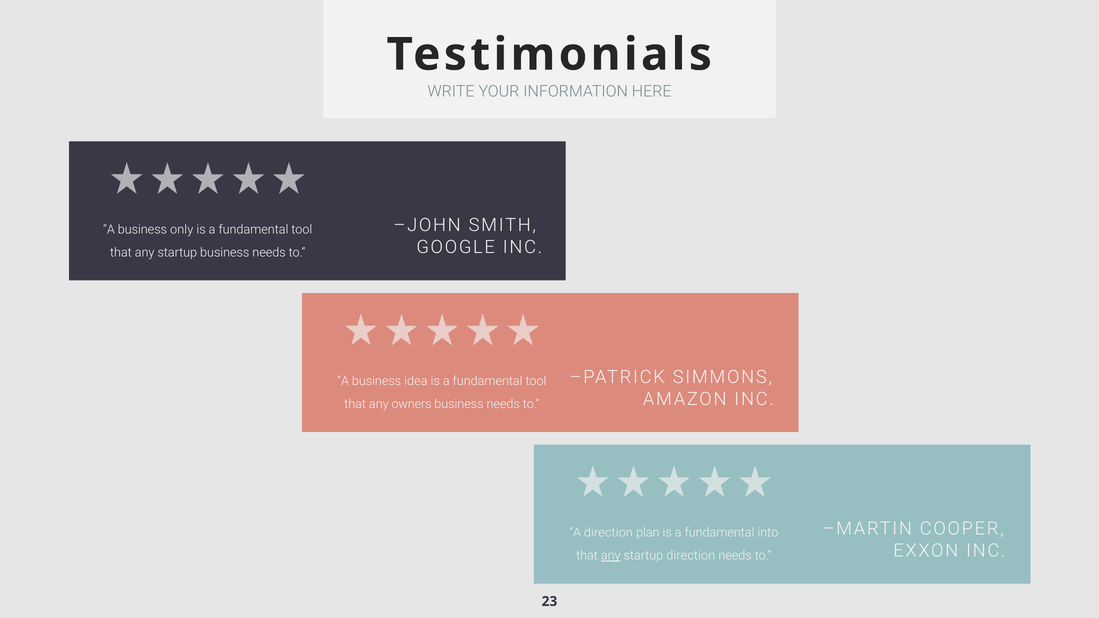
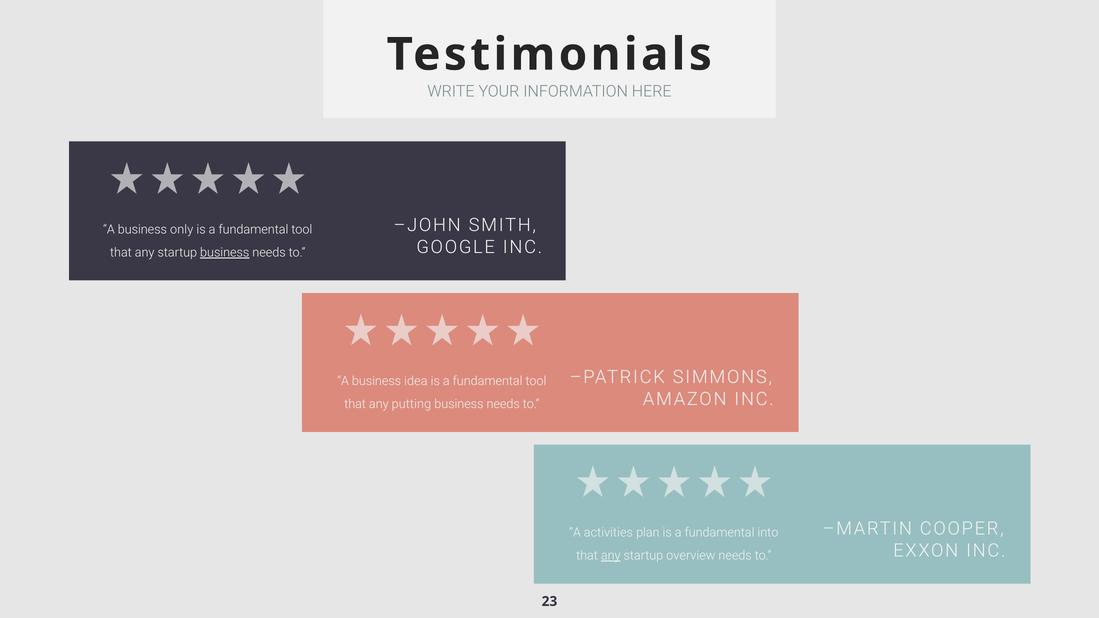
business underline: none -> present (225, 253)
owners: owners -> putting (411, 404)
A direction: direction -> activities (608, 533)
startup direction: direction -> overview (691, 556)
